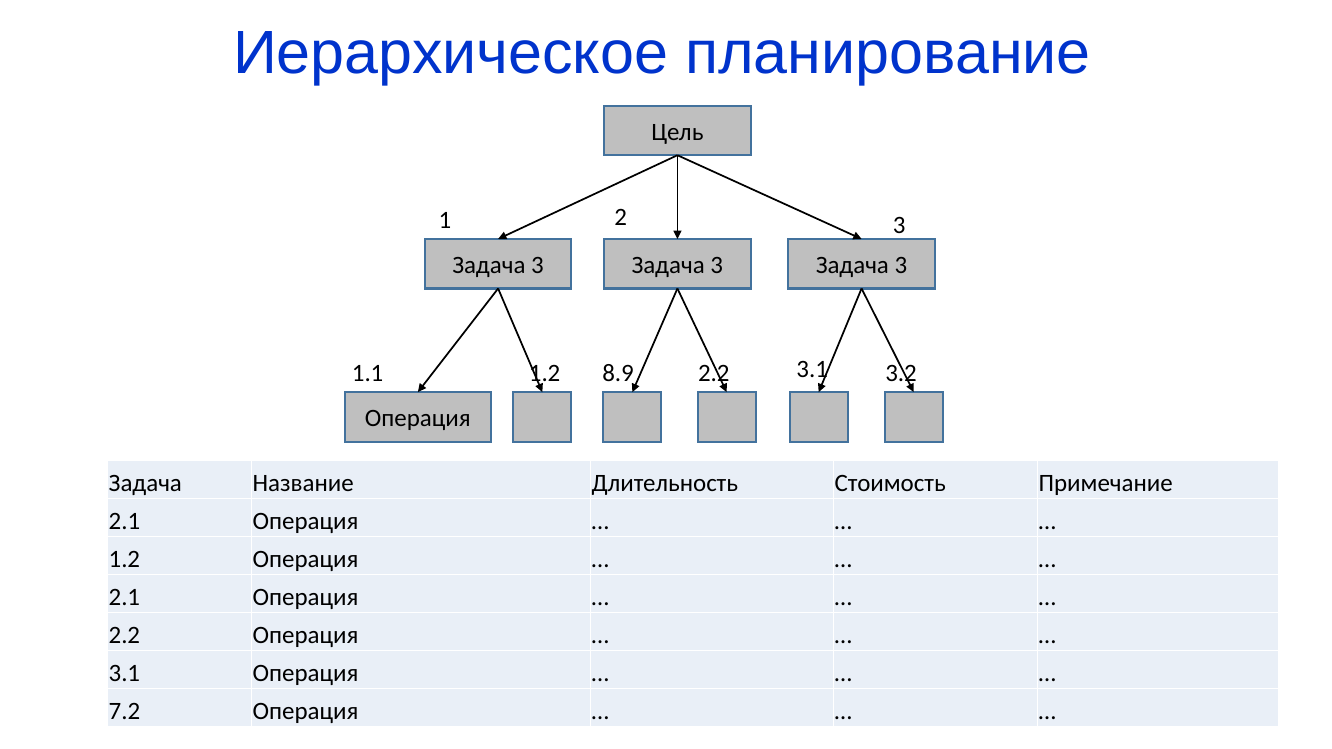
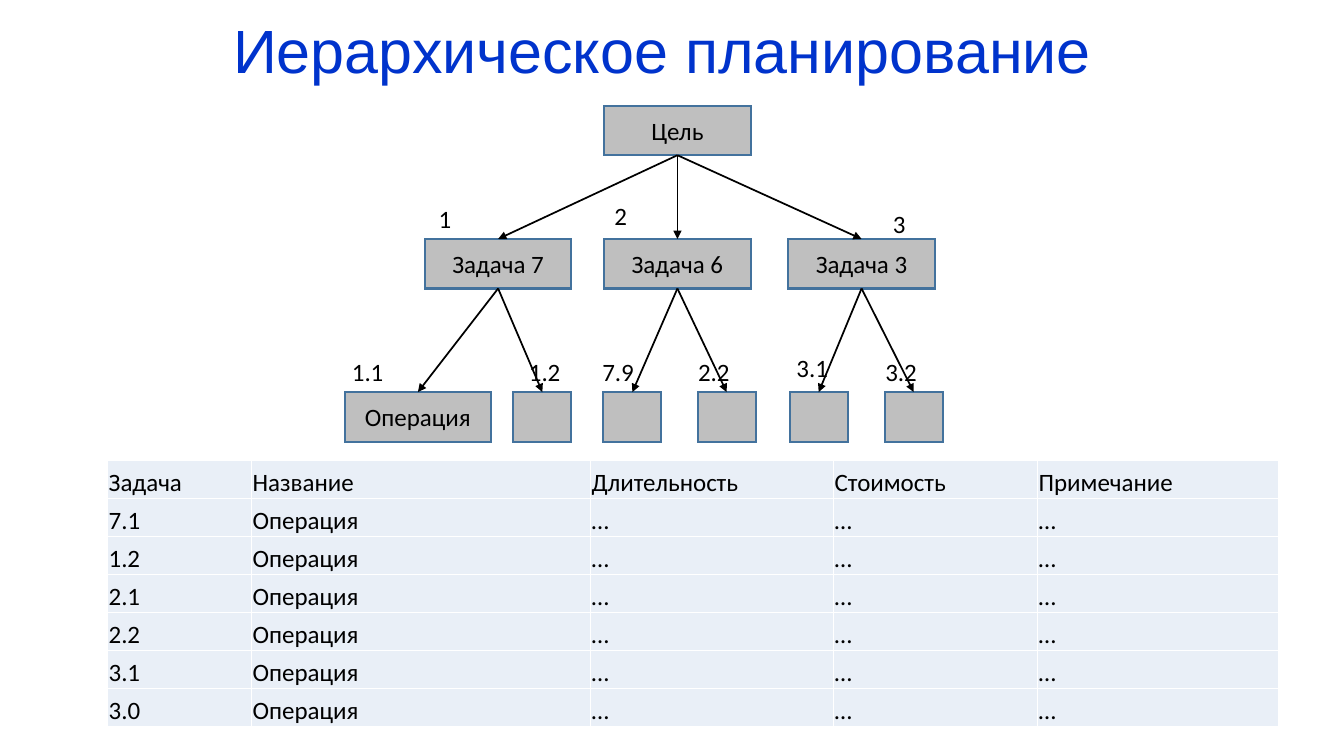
3: 3 -> 7 (537, 266)
3: 3 -> 6 (717, 266)
8.9: 8.9 -> 7.9 (618, 373)
2.1: 2.1 -> 7.1 (124, 521)
7.2: 7.2 -> 3.0 (124, 712)
